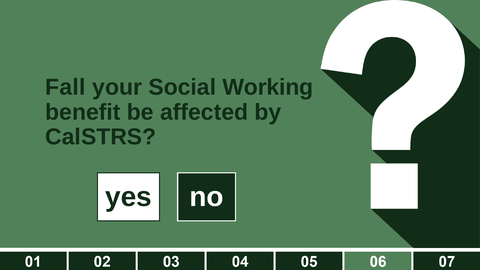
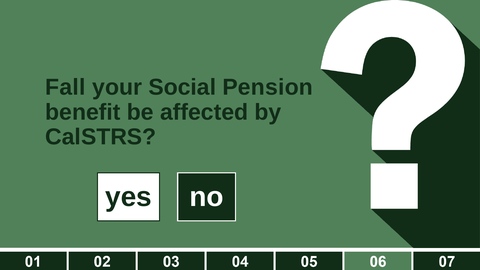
Working: Working -> Pension (268, 87)
